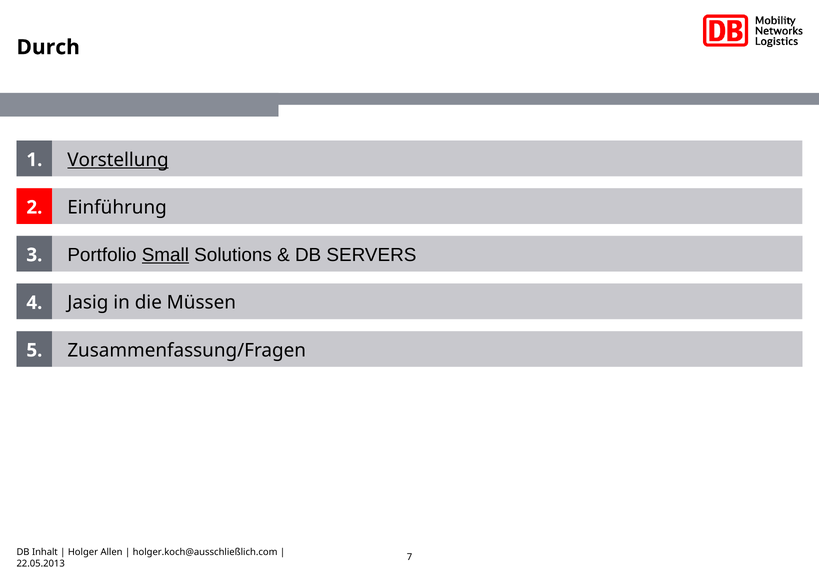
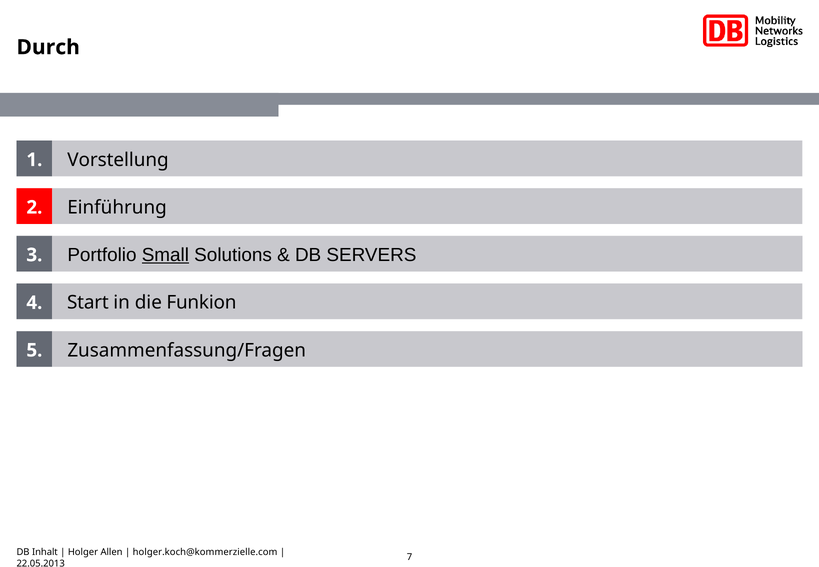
Vorstellung underline: present -> none (118, 160)
Jasig: Jasig -> Start (88, 303)
Müssen: Müssen -> Funkion (201, 303)
holger.koch@ausschließlich.com: holger.koch@ausschließlich.com -> holger.koch@kommerzielle.com (205, 552)
